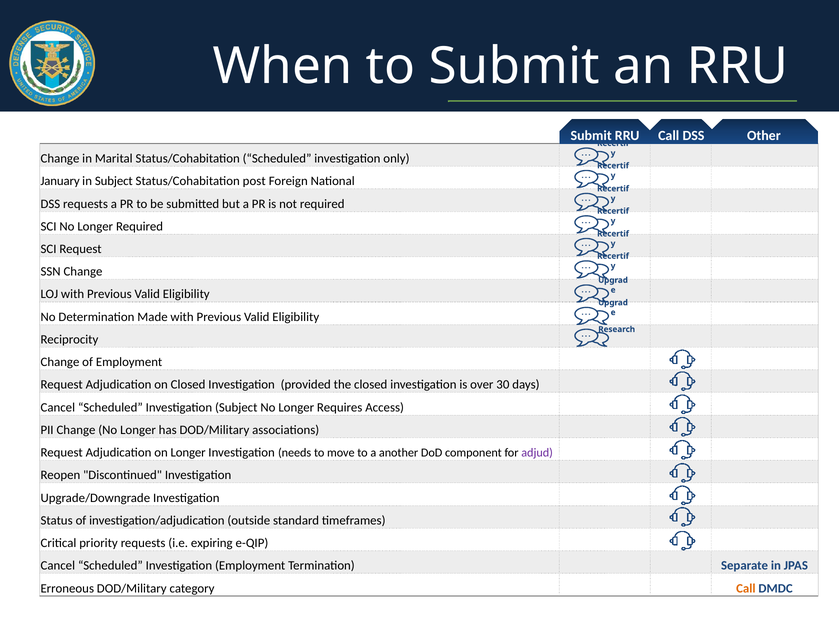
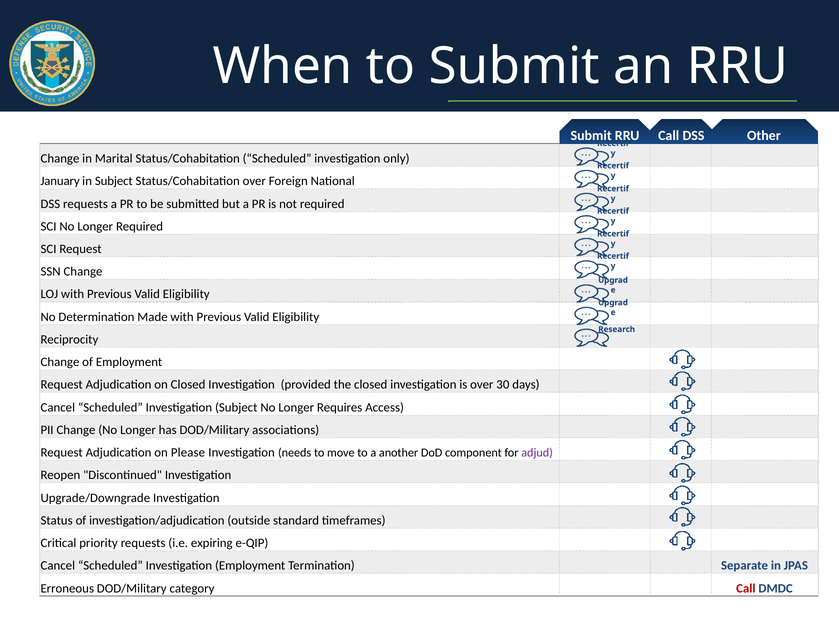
Status/Cohabitation post: post -> over (254, 181)
on Longer: Longer -> Please (188, 453)
Call colour: orange -> red (746, 589)
